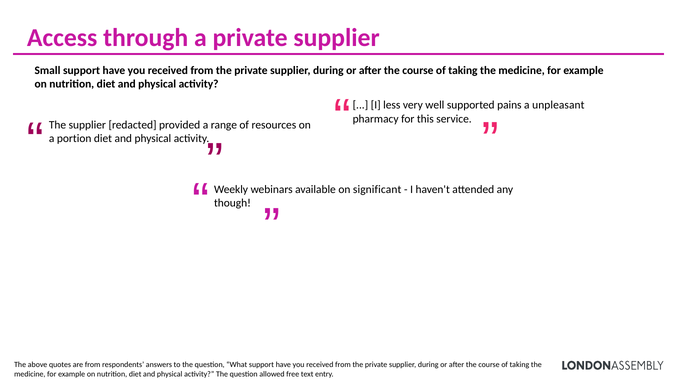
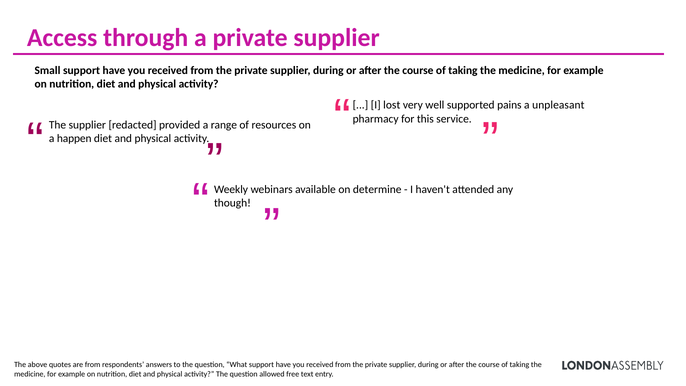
less: less -> lost (392, 105)
portion: portion -> happen (74, 139)
significant: significant -> determine (377, 189)
